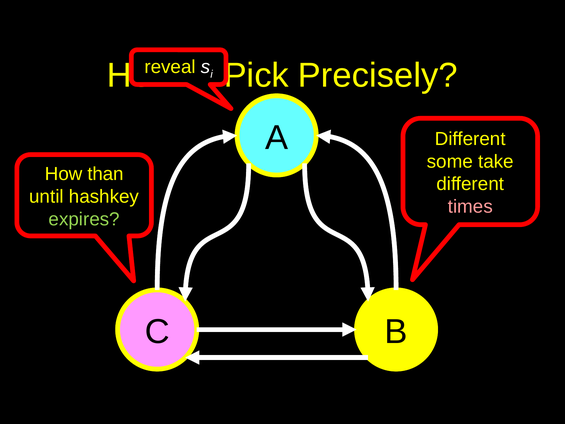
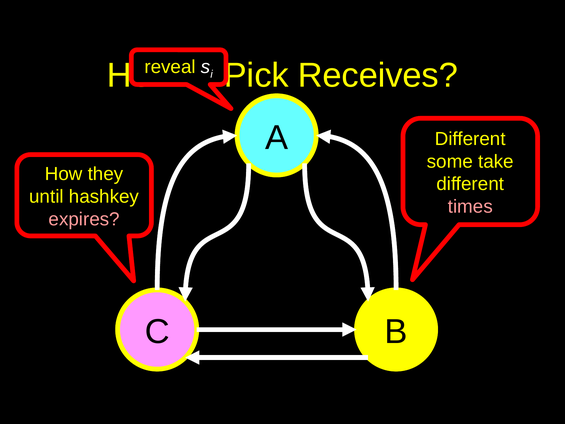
Precisely: Precisely -> Receives (378, 75)
than: than -> they (106, 174)
expires colour: light green -> pink (84, 219)
